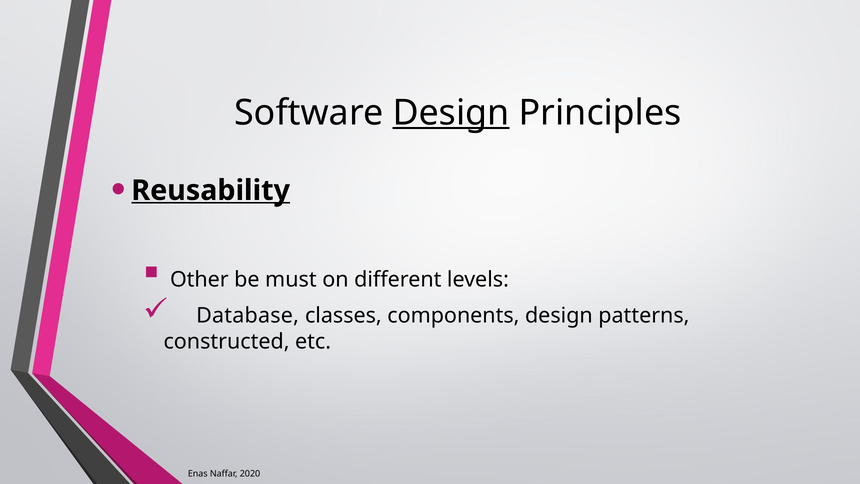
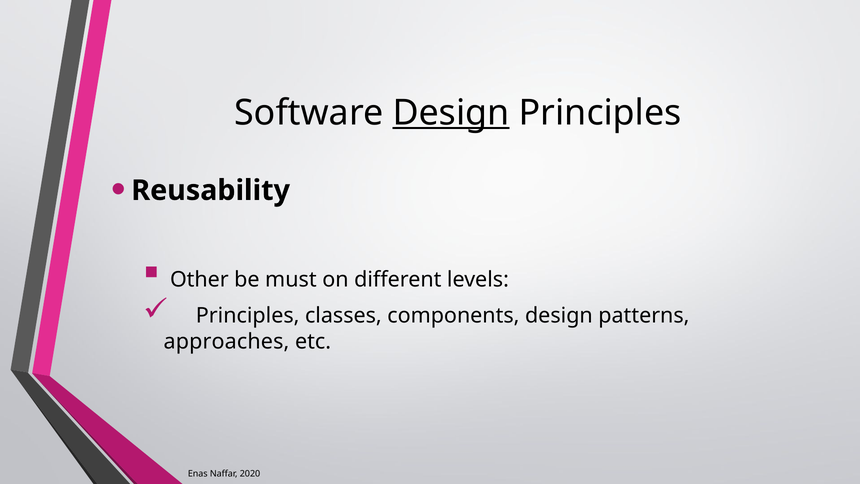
Reusability underline: present -> none (211, 190)
Database: Database -> Principles (248, 316)
constructed: constructed -> approaches (226, 341)
